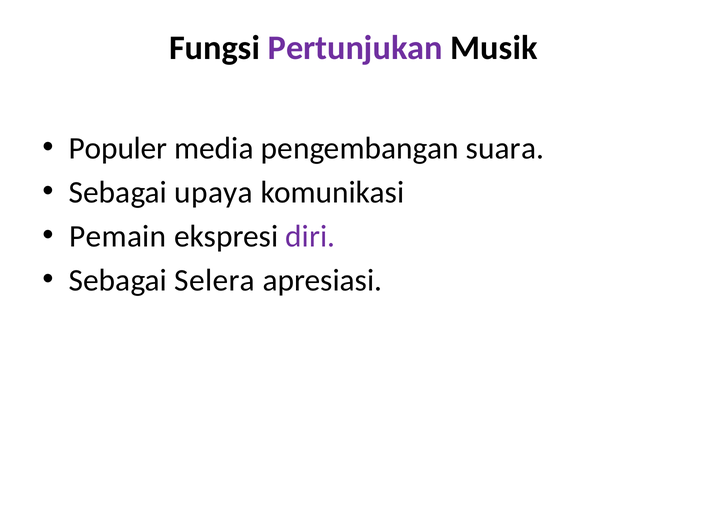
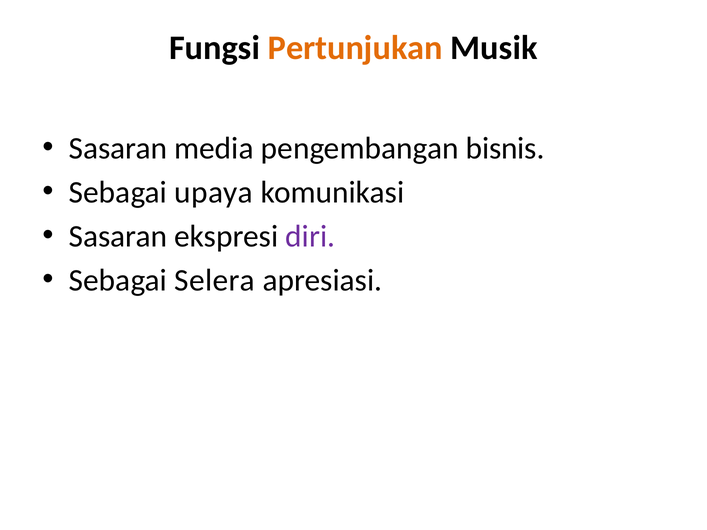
Pertunjukan colour: purple -> orange (355, 48)
Populer: Populer -> Sasaran (118, 148)
suara: suara -> bisnis (505, 148)
Pemain: Pemain -> Sasaran (118, 236)
